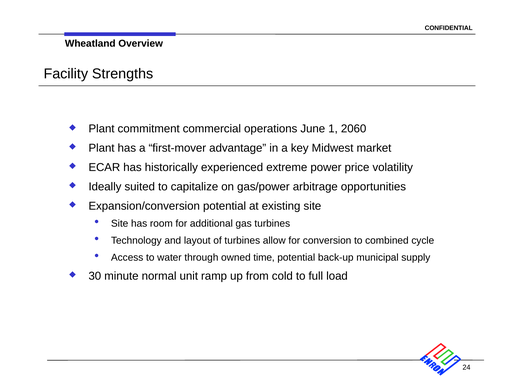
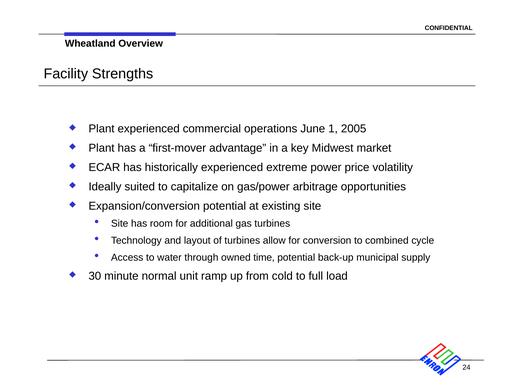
Plant commitment: commitment -> experienced (149, 129)
2060: 2060 -> 2005 (354, 129)
